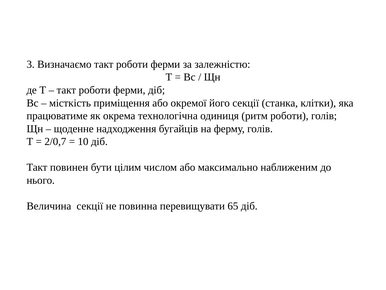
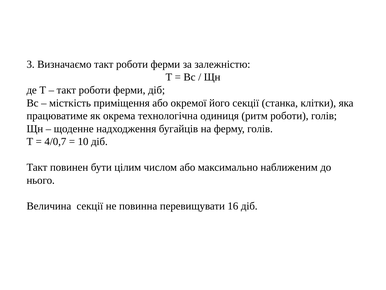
2/0,7: 2/0,7 -> 4/0,7 (55, 141)
65: 65 -> 16 (233, 206)
